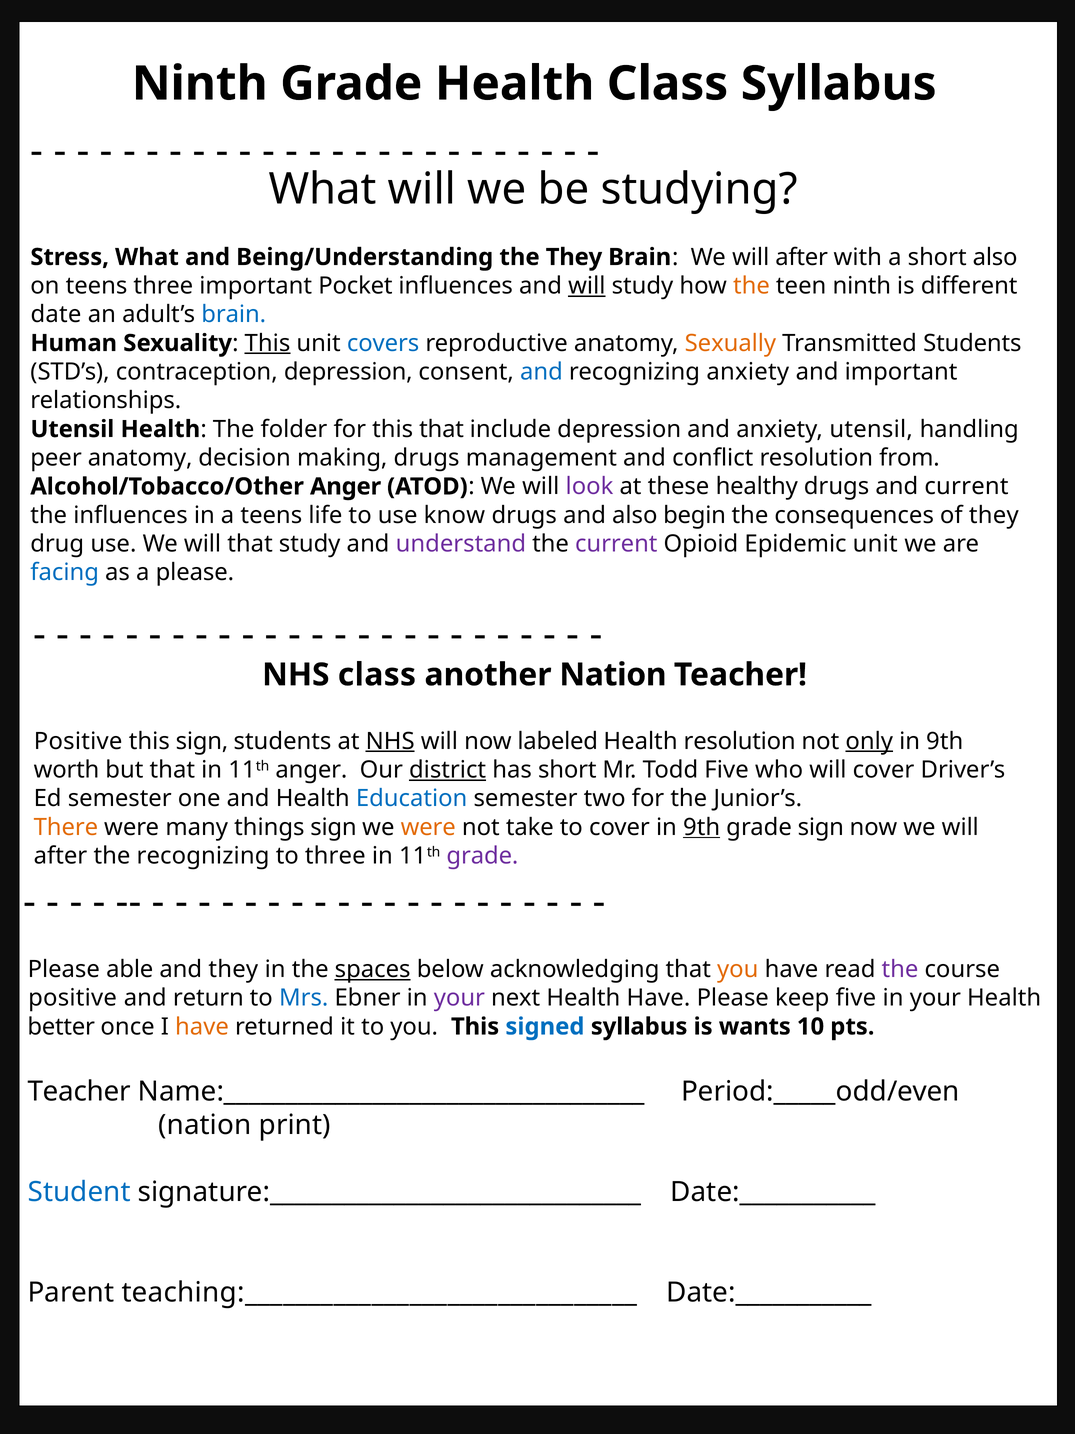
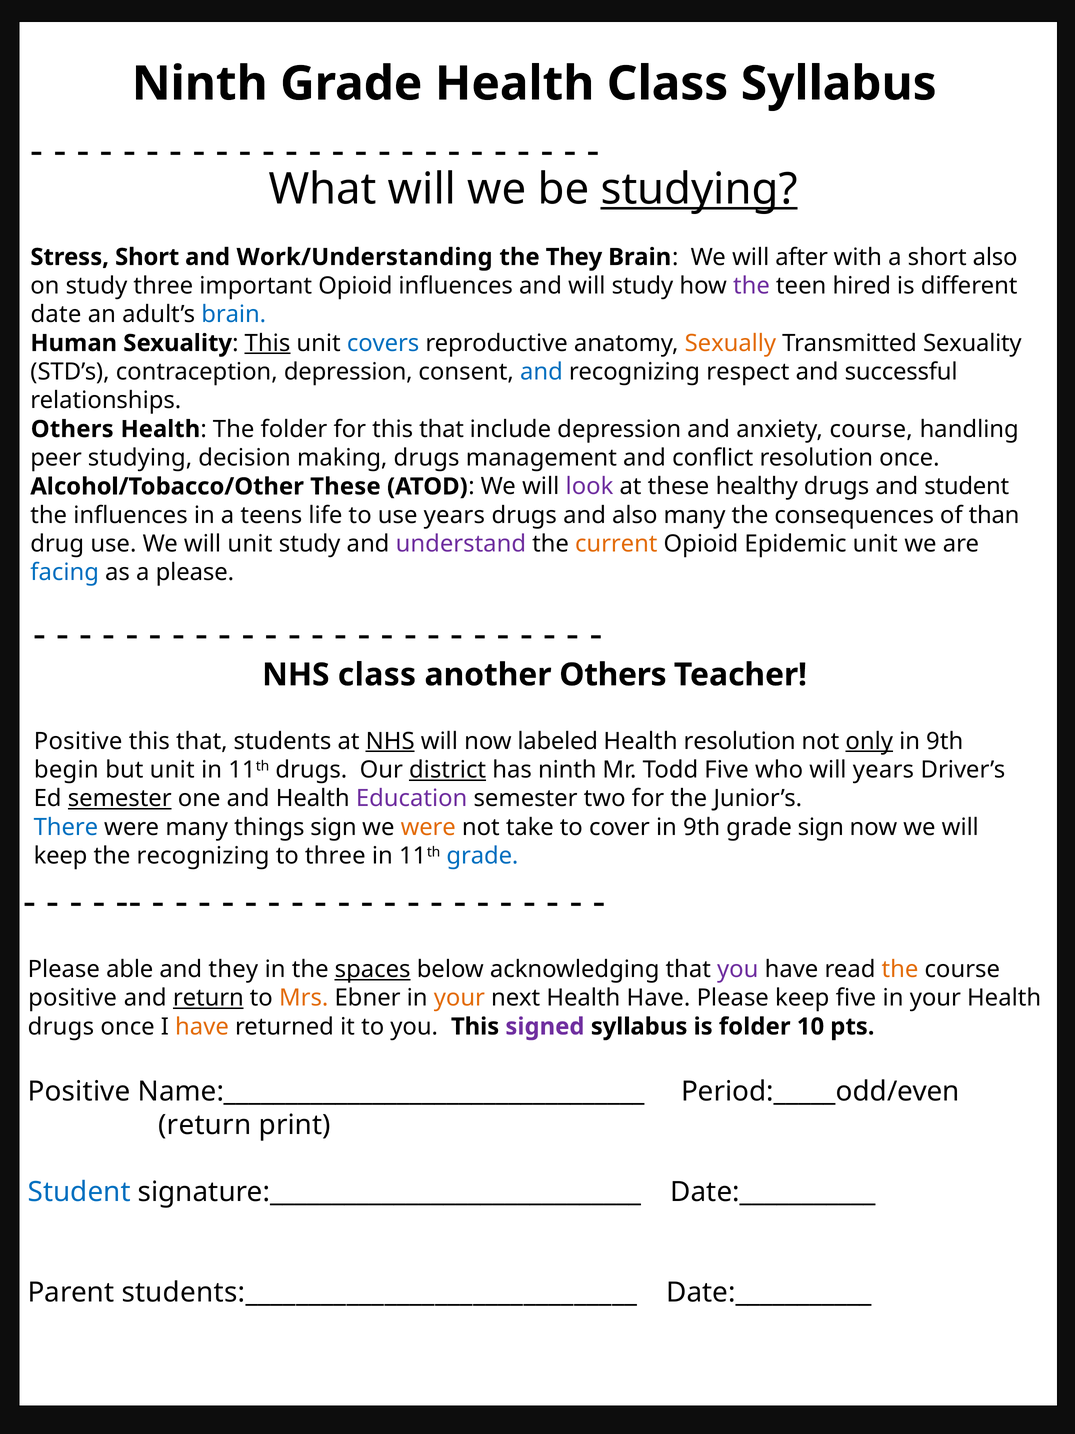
studying underline: none -> present (699, 189)
Stress What: What -> Short (147, 257)
Being/Understanding: Being/Understanding -> Work/Understanding (365, 257)
on teens: teens -> study (96, 286)
important Pocket: Pocket -> Opioid (355, 286)
will underline: present -> none (587, 286)
the colour: orange -> purple (751, 286)
teen ninth: ninth -> hired (862, 286)
Transmitted Students: Students -> Sexuality (972, 343)
recognizing anxiety: anxiety -> respect (748, 372)
and important: important -> successful (901, 372)
Utensil: Utensil -> Others (72, 429)
anxiety utensil: utensil -> course (871, 429)
peer anatomy: anatomy -> studying (140, 458)
resolution from: from -> once (909, 458)
Alcohol/Tobacco/Other Anger: Anger -> These (345, 486)
and current: current -> student (967, 486)
use know: know -> years (454, 515)
also begin: begin -> many (695, 515)
of they: they -> than (994, 515)
will that: that -> unit (250, 544)
current colour: purple -> orange (616, 544)
another Nation: Nation -> Others (613, 675)
sign: sign -> that (202, 741)
worth: worth -> begin (66, 770)
but that: that -> unit (172, 770)
11th anger: anger -> drugs (311, 770)
has short: short -> ninth (567, 770)
will cover: cover -> years (883, 770)
semester underline: none -> present (120, 798)
Education colour: blue -> purple (412, 798)
There colour: orange -> blue (66, 827)
9th underline: present -> none (702, 827)
after: after -> keep (61, 856)
grade colour: purple -> blue (482, 856)
you colour: orange -> purple (738, 969)
the colour: purple -> orange (900, 969)
return underline: none -> present (208, 997)
Mrs colour: blue -> orange (304, 997)
your colour: purple -> orange (459, 997)
better: better -> drugs (61, 1026)
signed colour: blue -> purple (545, 1026)
is wants: wants -> folder (755, 1026)
Teacher: Teacher -> Positive (79, 1091)
nation: nation -> return (205, 1124)
teaching:_______________________________: teaching:_______________________________ -> students:_______________________________ (379, 1292)
